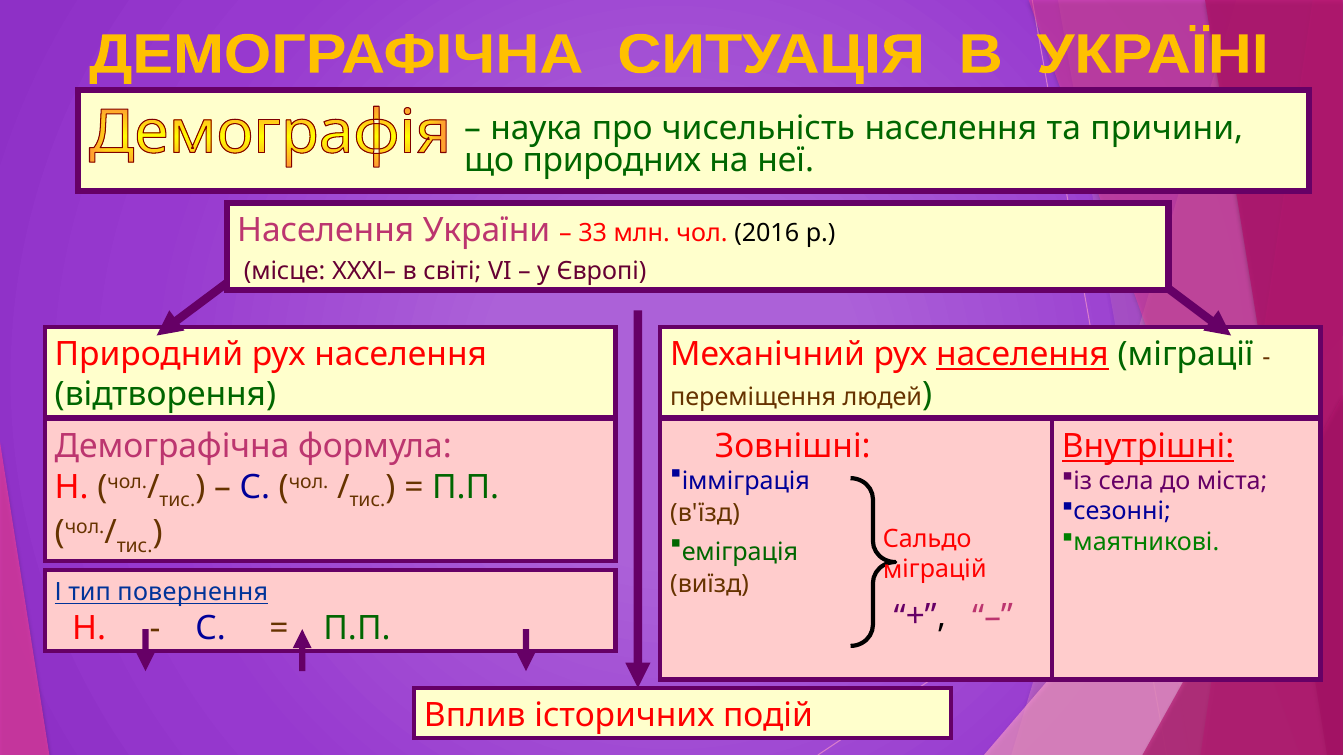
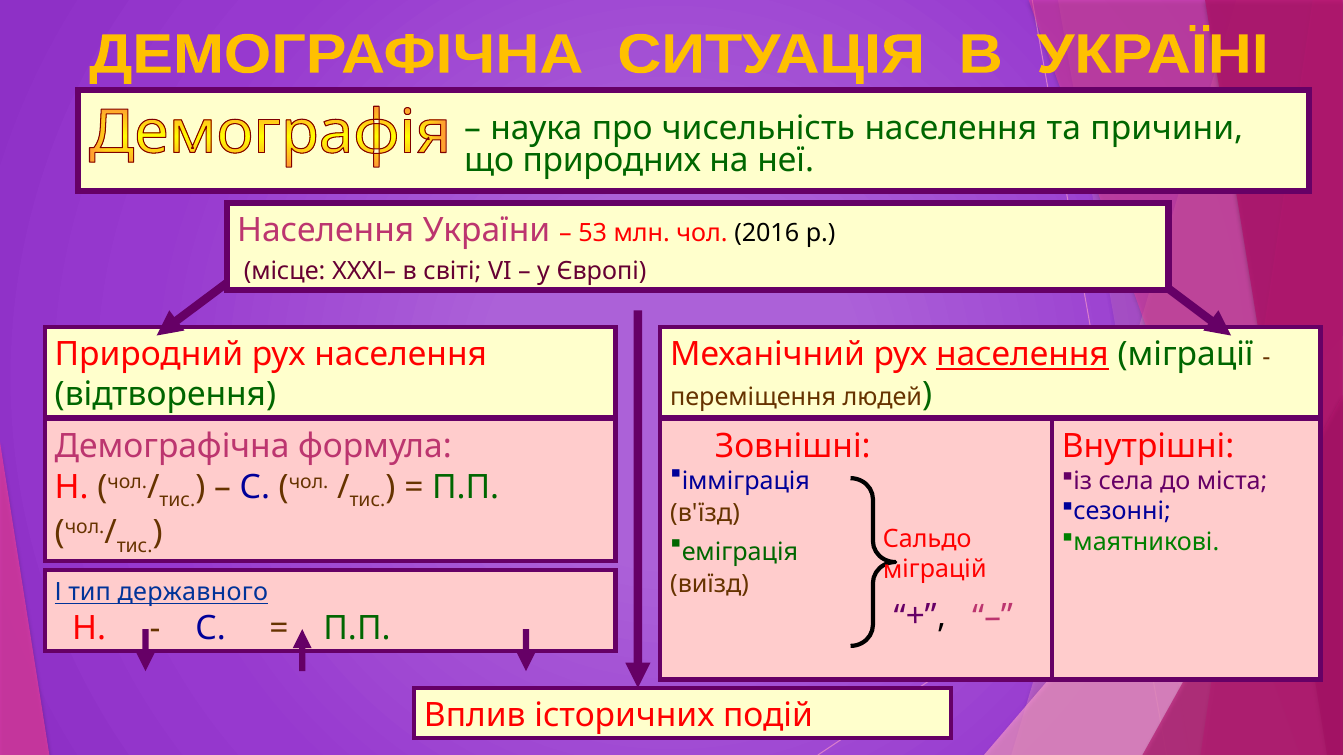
33: 33 -> 53 (593, 233)
Внутрішні underline: present -> none (1148, 447)
повернення: повернення -> державного (193, 593)
